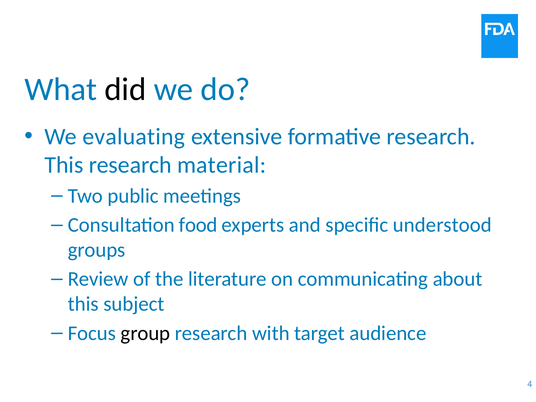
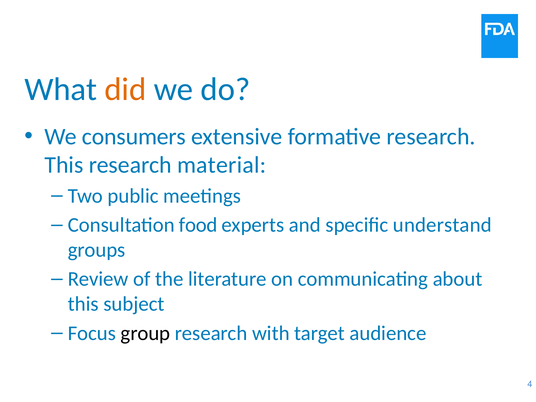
did colour: black -> orange (125, 89)
evaluating: evaluating -> consumers (134, 136)
understood: understood -> understand (442, 225)
